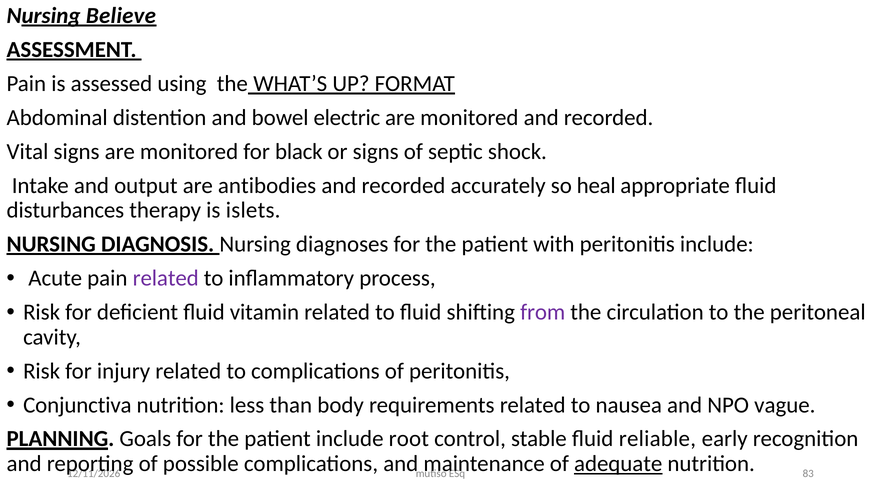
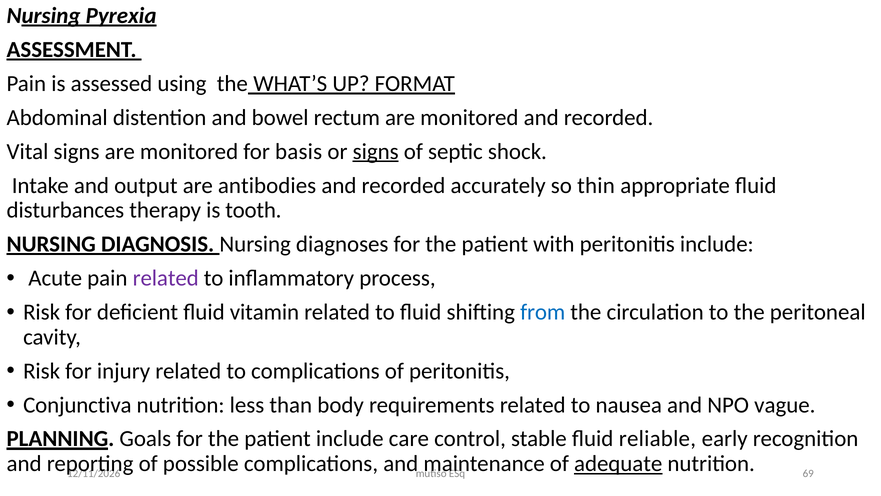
Believe: Believe -> Pyrexia (121, 16)
electric: electric -> rectum (347, 117)
black: black -> basis (299, 151)
signs underline: none -> present (376, 151)
heal: heal -> thin (596, 185)
islets: islets -> tooth (253, 210)
from colour: purple -> blue (543, 312)
root: root -> care (409, 439)
83: 83 -> 69 (808, 473)
